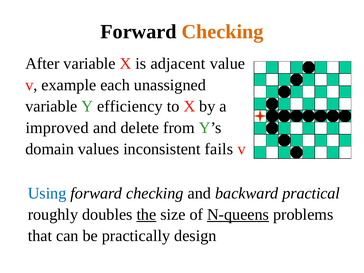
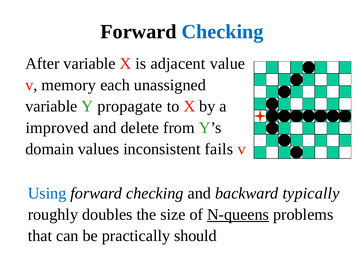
Checking colour: orange -> blue (223, 32)
example: example -> memory (69, 85)
efficiency: efficiency -> propagate (130, 106)
practical: practical -> typically (311, 193)
the underline: present -> none (146, 215)
design: design -> should (195, 236)
